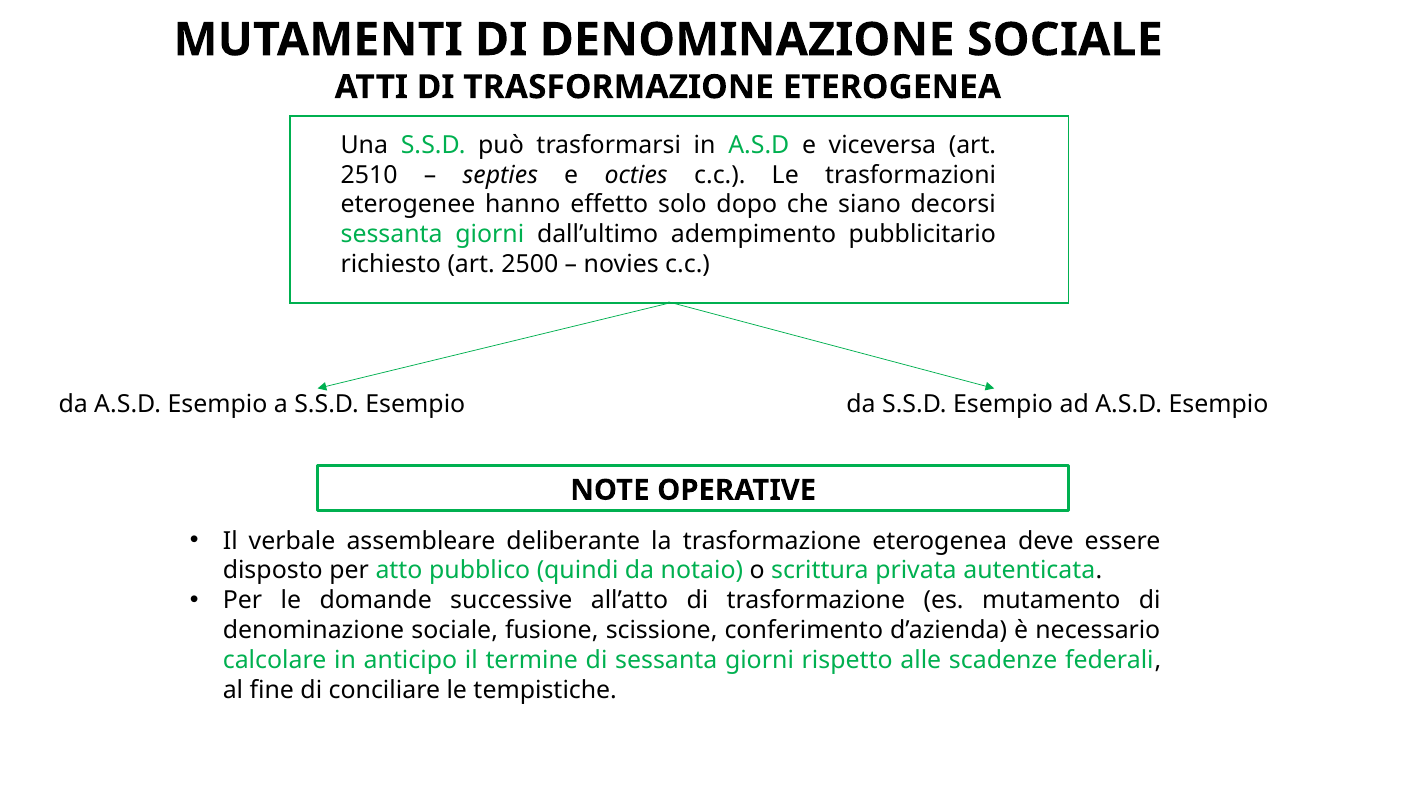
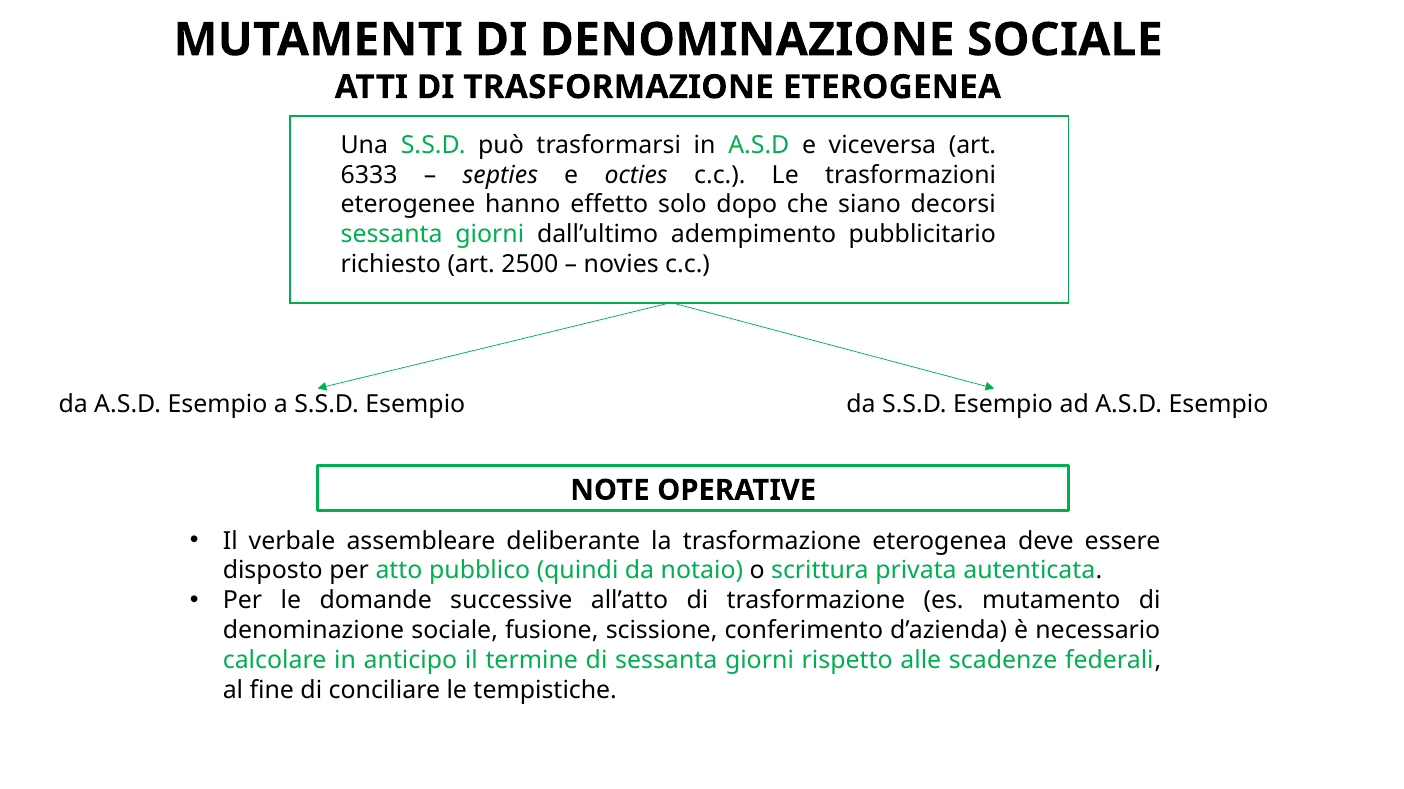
2510: 2510 -> 6333 (369, 175)
